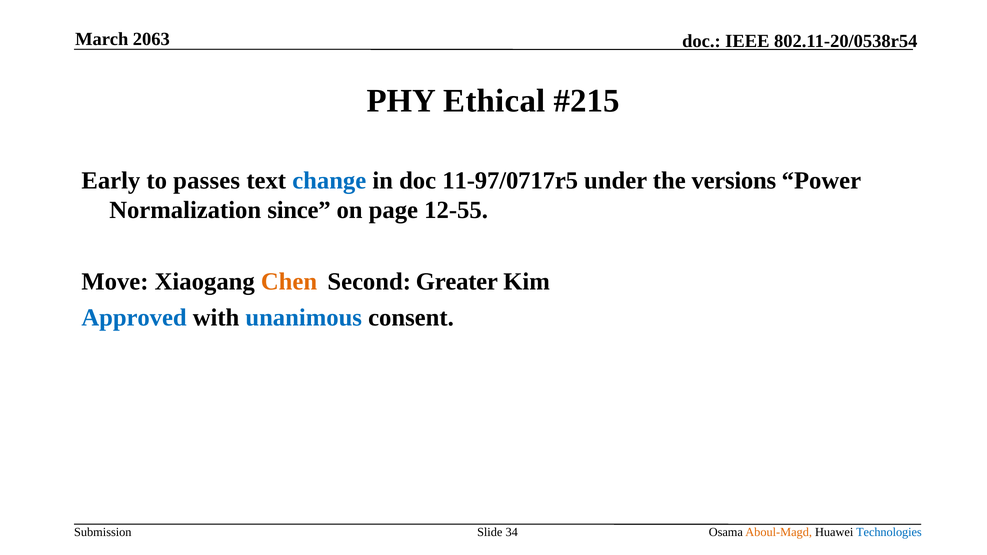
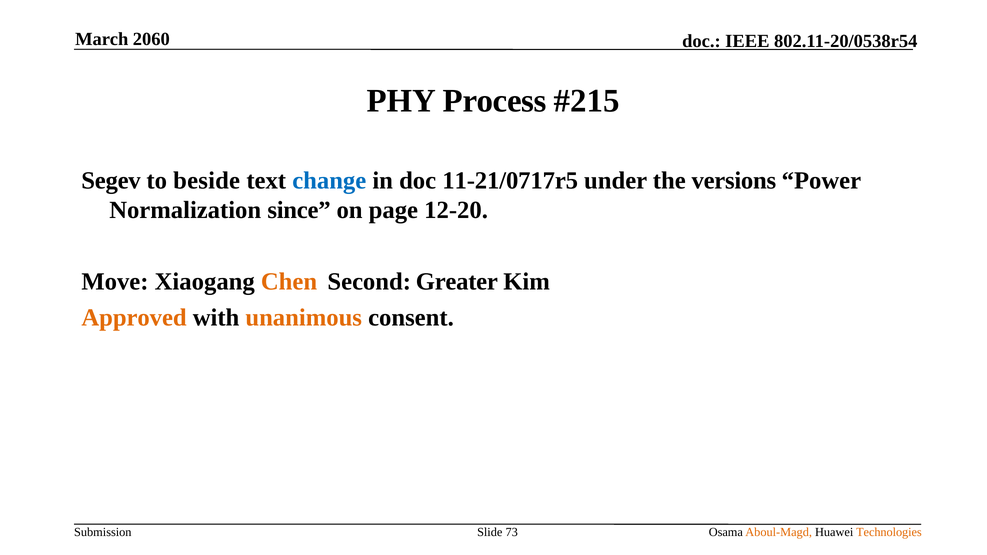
2063: 2063 -> 2060 (151, 39)
Ethical: Ethical -> Process (495, 101)
Early: Early -> Segev (111, 181)
passes: passes -> beside (207, 181)
11-97/0717r5: 11-97/0717r5 -> 11-21/0717r5 (510, 181)
12-55: 12-55 -> 12-20 (456, 210)
Approved colour: blue -> orange (134, 318)
unanimous colour: blue -> orange (304, 318)
34: 34 -> 73 (512, 532)
Technologies colour: blue -> orange (889, 532)
